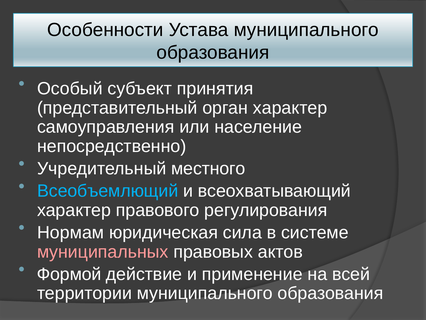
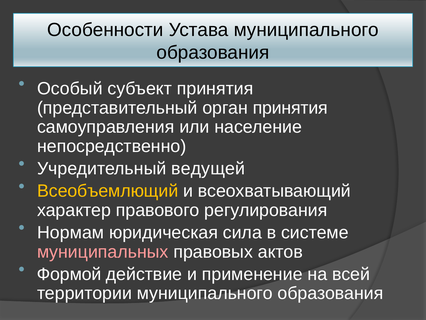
орган характер: характер -> принятия (290, 108)
местного: местного -> ведущей (208, 168)
Всеобъемлющий colour: light blue -> yellow (108, 191)
